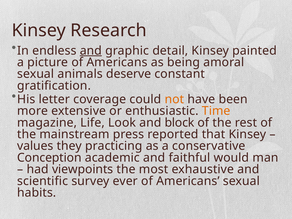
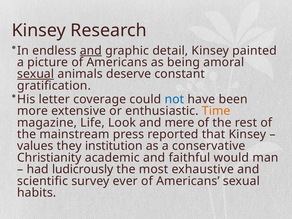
sexual underline: none -> present (36, 74)
not colour: orange -> blue (174, 99)
block: block -> mere (180, 123)
practicing: practicing -> institution (114, 146)
Conception: Conception -> Christianity (49, 158)
viewpoints: viewpoints -> ludicrously (83, 169)
